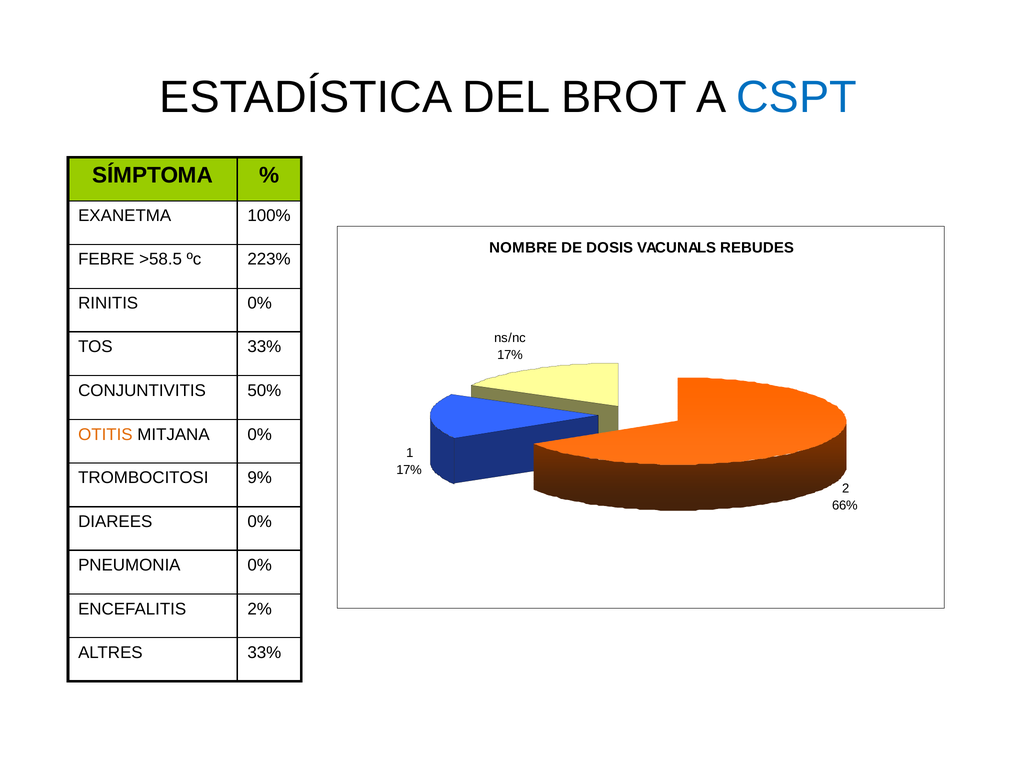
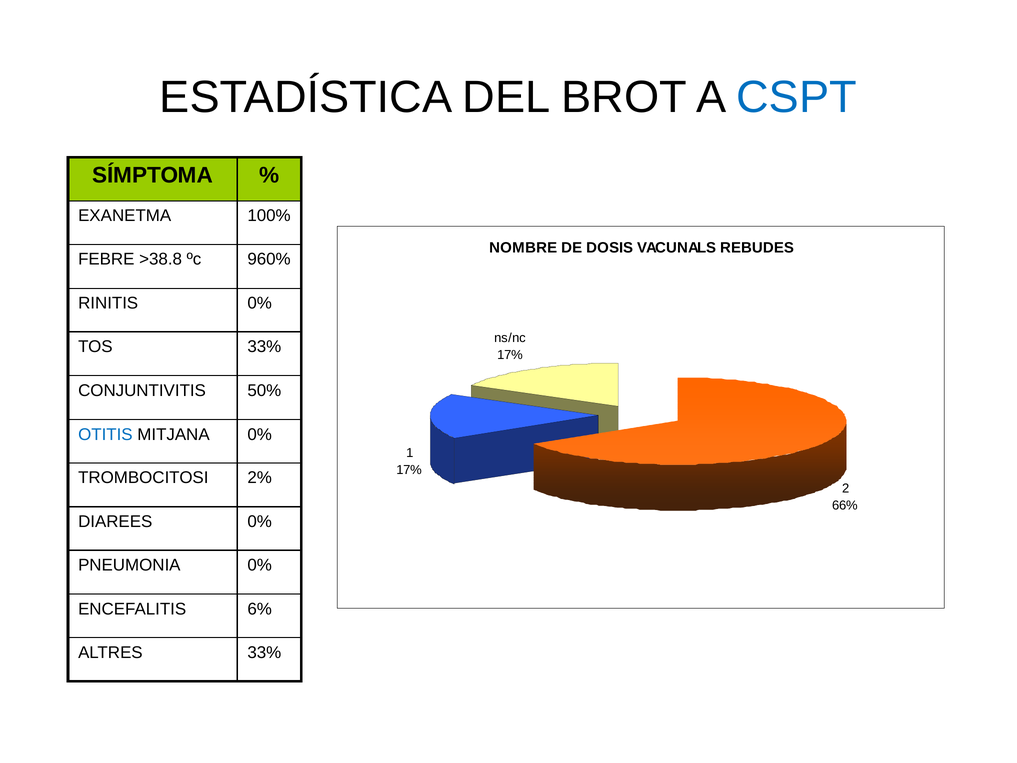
>58.5: >58.5 -> >38.8 (161, 259)
223%: 223% -> 960% (269, 259)
OTITIS colour: orange -> blue (105, 434)
9%: 9% -> 2% (260, 478)
2%: 2% -> 6% (260, 609)
